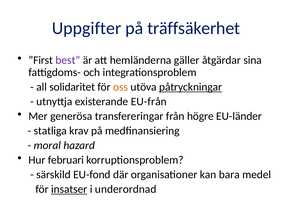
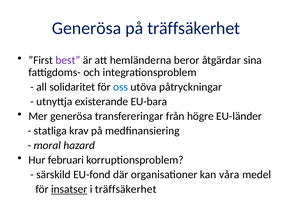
Uppgifter: Uppgifter -> Generösa (87, 28)
gäller: gäller -> beror (187, 60)
oss colour: orange -> blue (121, 87)
påtryckningar underline: present -> none (191, 87)
EU-från: EU-från -> EU-bara (149, 102)
bara: bara -> våra (229, 175)
i underordnad: underordnad -> träffsäkerhet (126, 189)
